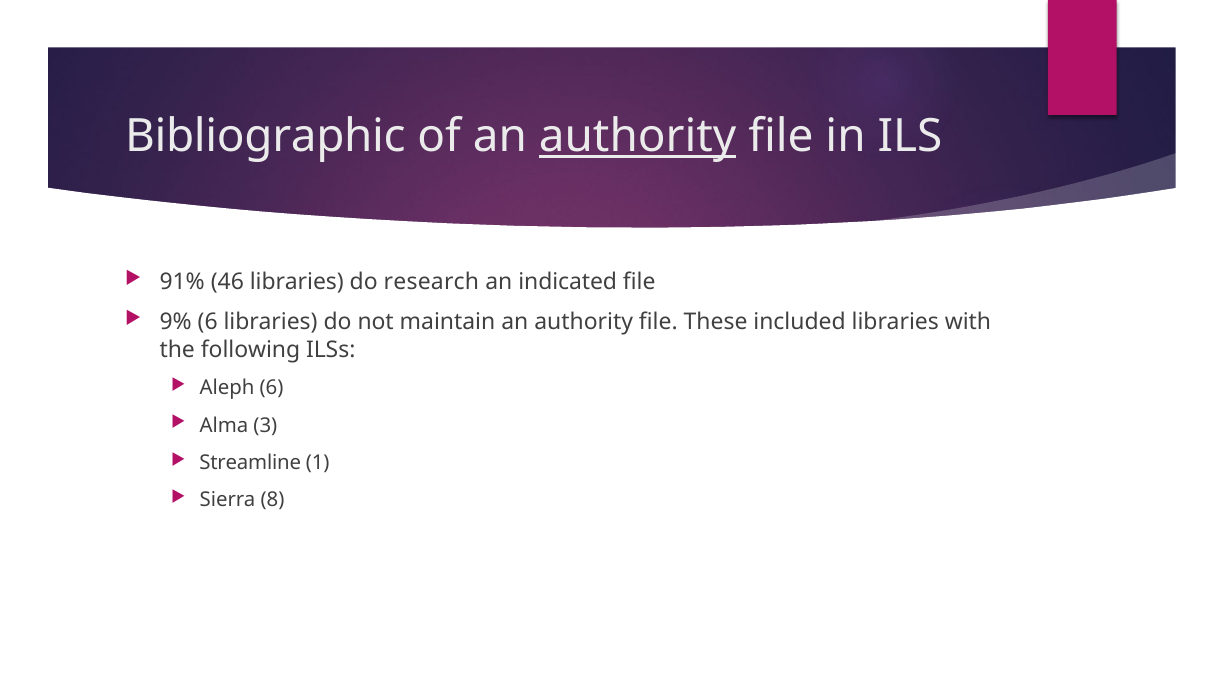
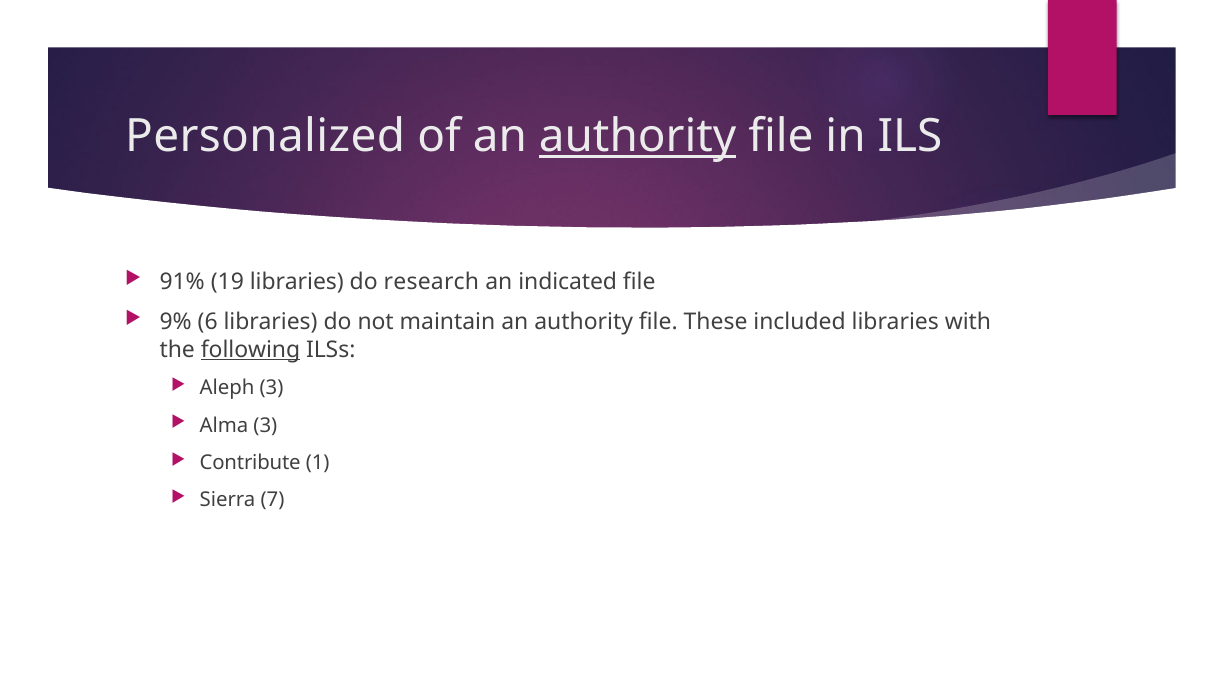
Bibliographic: Bibliographic -> Personalized (265, 136)
46: 46 -> 19 (227, 281)
following underline: none -> present (251, 349)
Aleph 6: 6 -> 3 (272, 388)
Streamline: Streamline -> Contribute (250, 462)
8: 8 -> 7 (272, 499)
